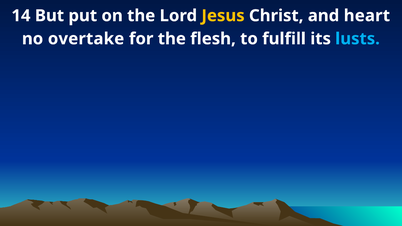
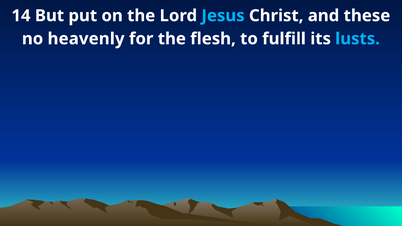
Jesus colour: yellow -> light blue (223, 16)
heart: heart -> these (367, 16)
overtake: overtake -> heavenly (86, 39)
